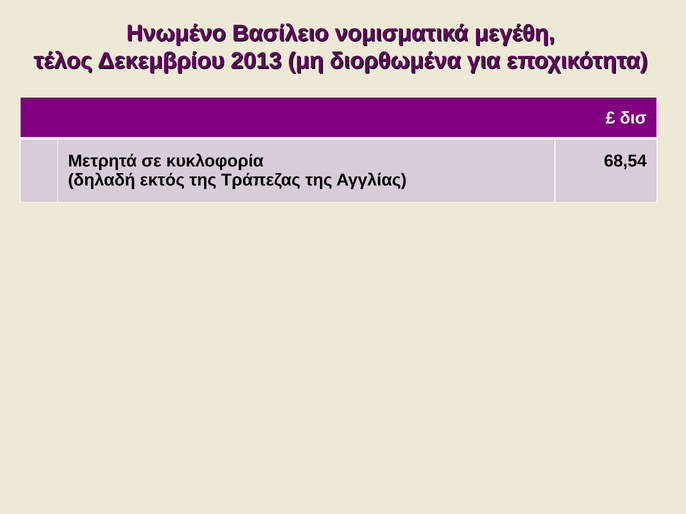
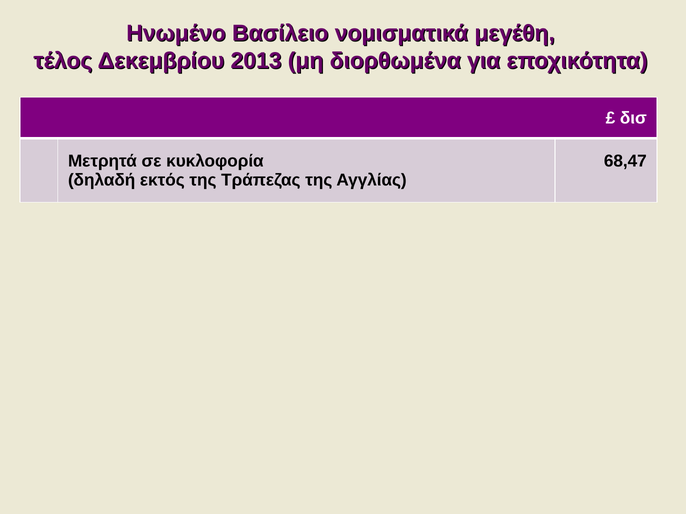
68,54: 68,54 -> 68,47 (625, 161)
